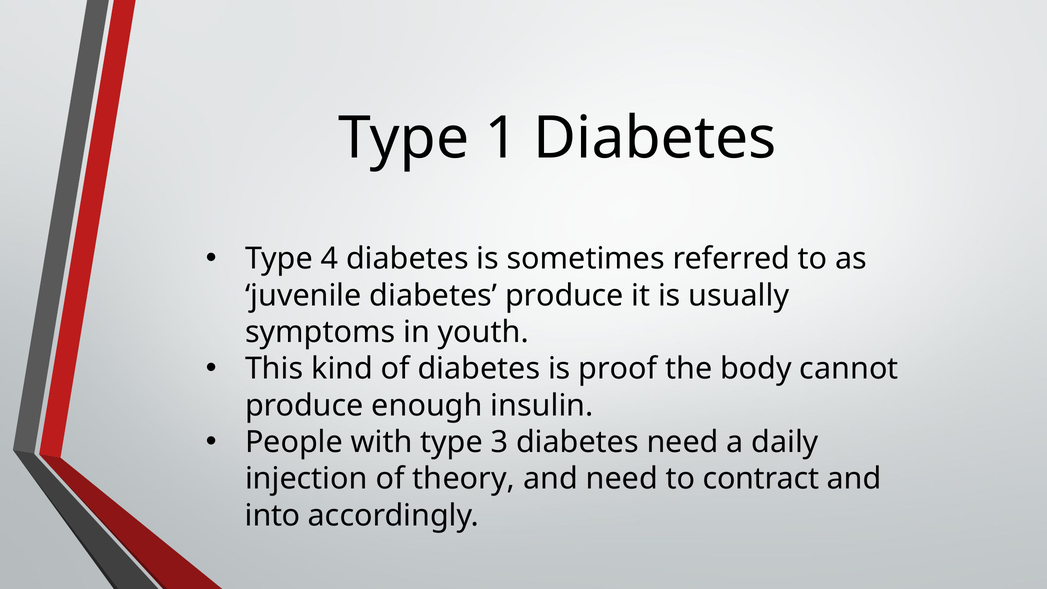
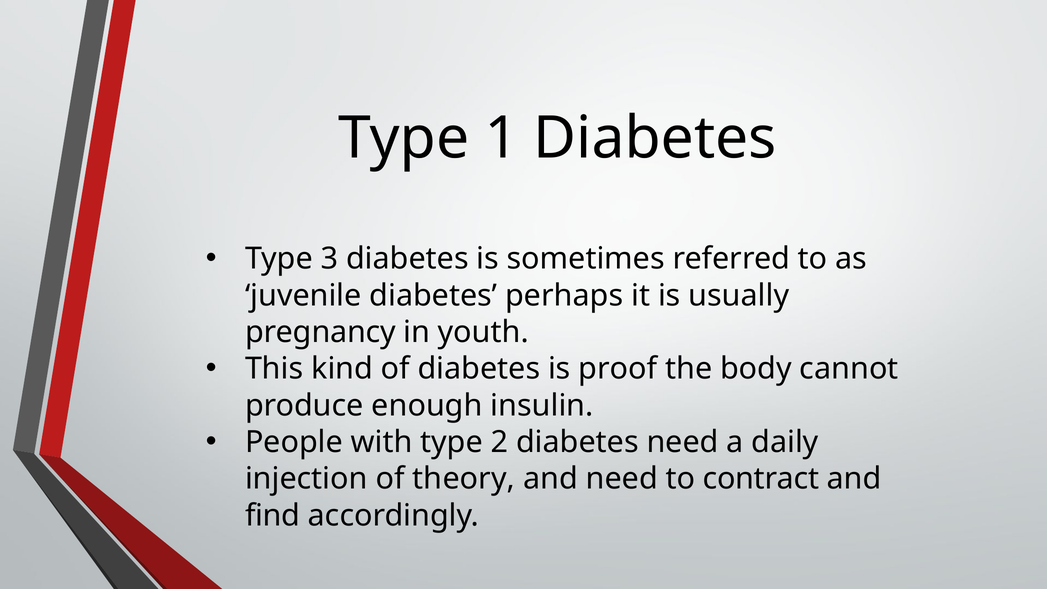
4: 4 -> 3 (330, 259)
diabetes produce: produce -> perhaps (564, 295)
symptoms: symptoms -> pregnancy (320, 332)
3: 3 -> 2 (499, 442)
into: into -> find (273, 515)
